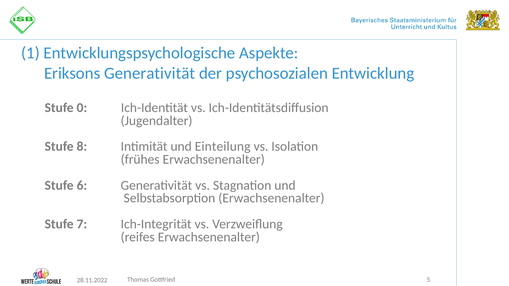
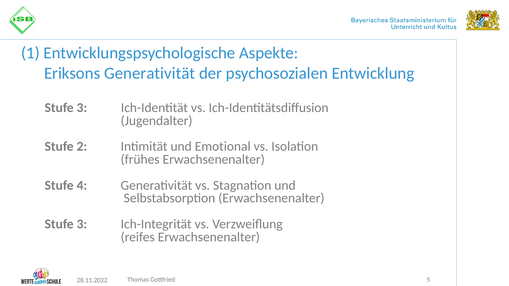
0: 0 -> 3 (82, 108)
8: 8 -> 2 (82, 147)
Einteilung: Einteilung -> Emotional (223, 147)
6: 6 -> 4 (82, 185)
7: 7 -> 3 (82, 224)
